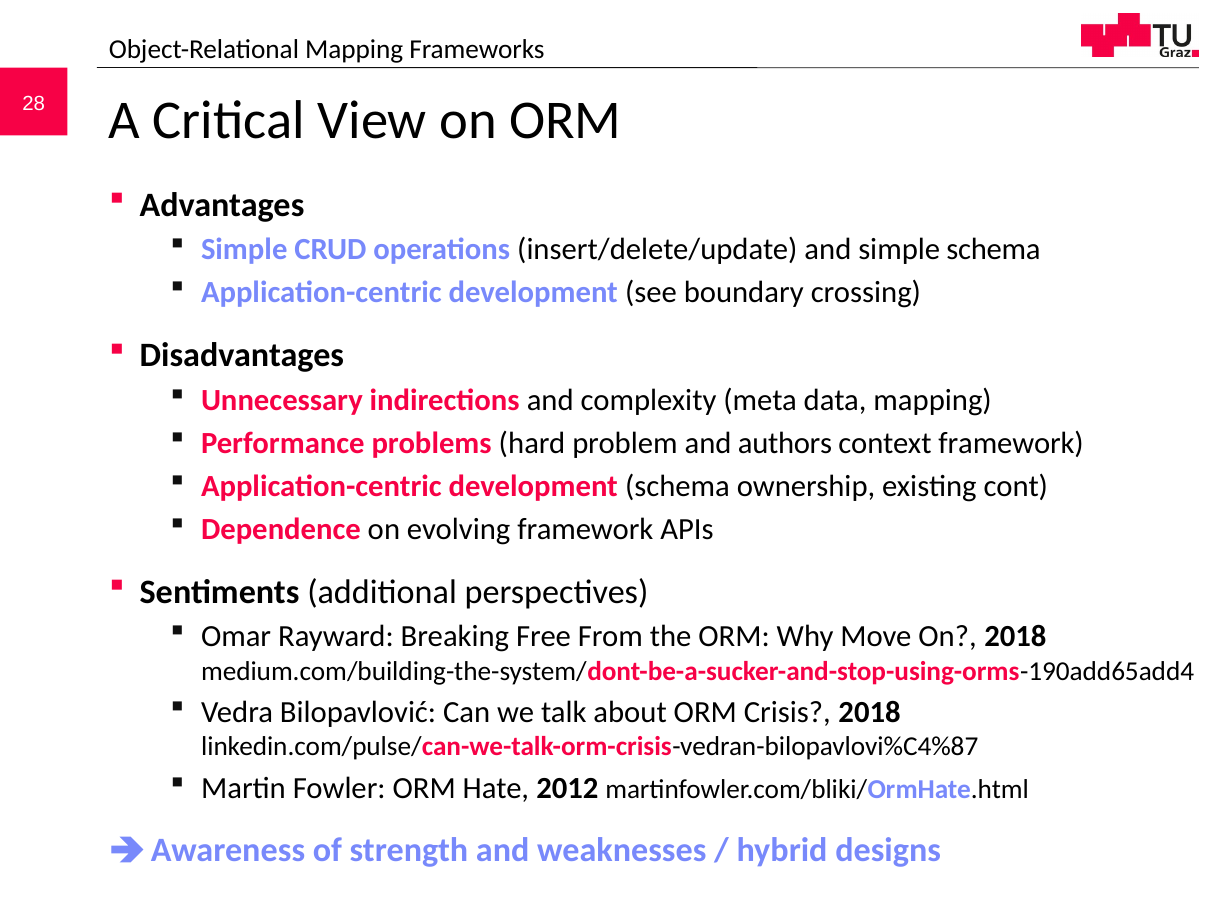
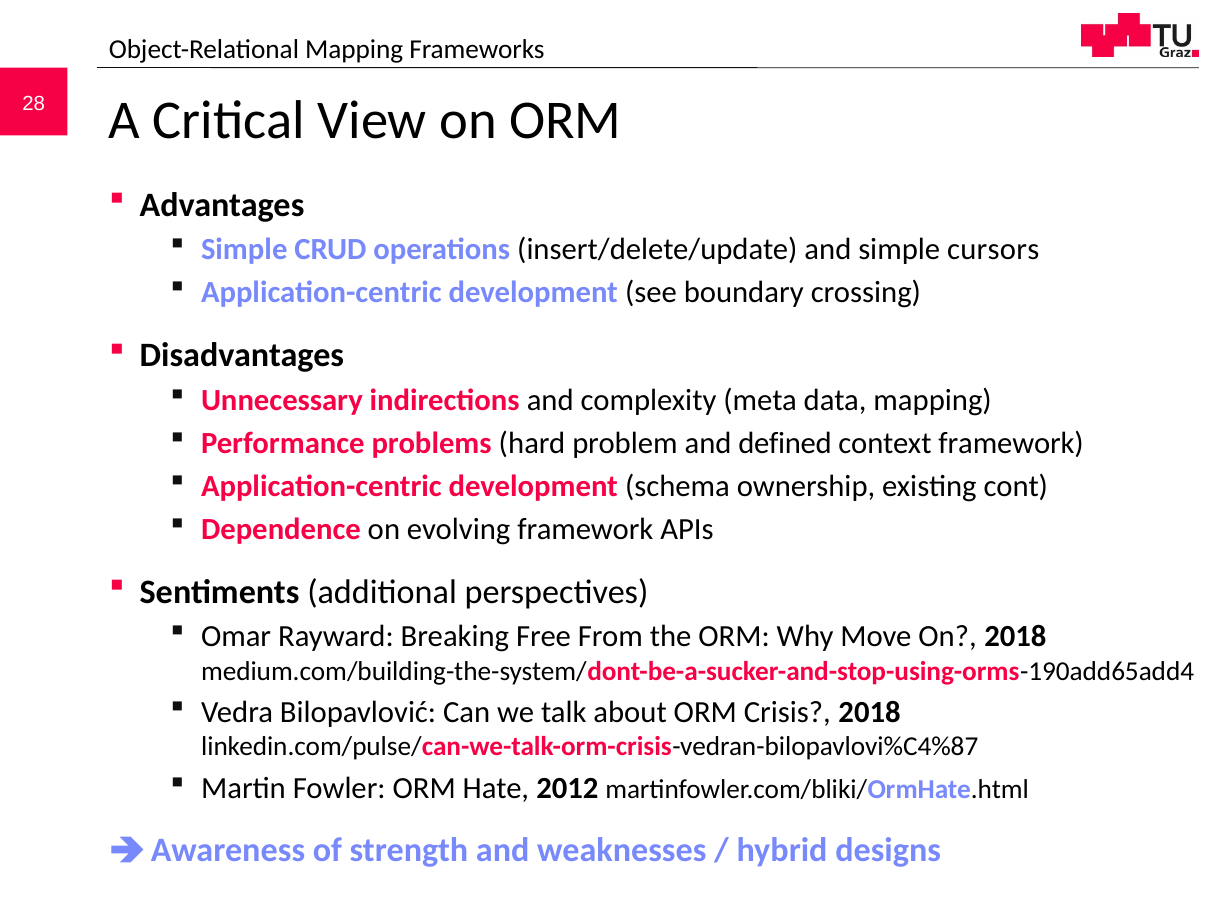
simple schema: schema -> cursors (993, 250)
authors: authors -> defined (785, 443)
